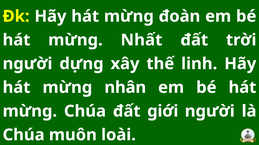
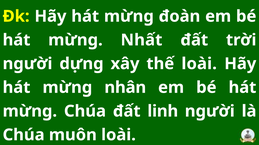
thế linh: linh -> loài (199, 64)
giới: giới -> linh (163, 112)
